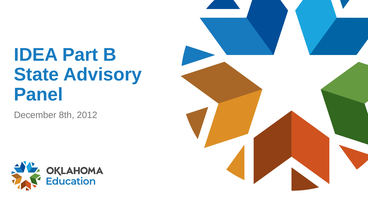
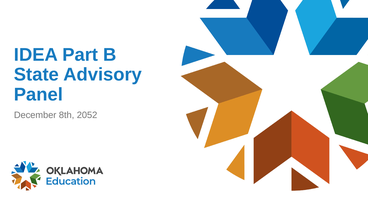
2012: 2012 -> 2052 (87, 115)
